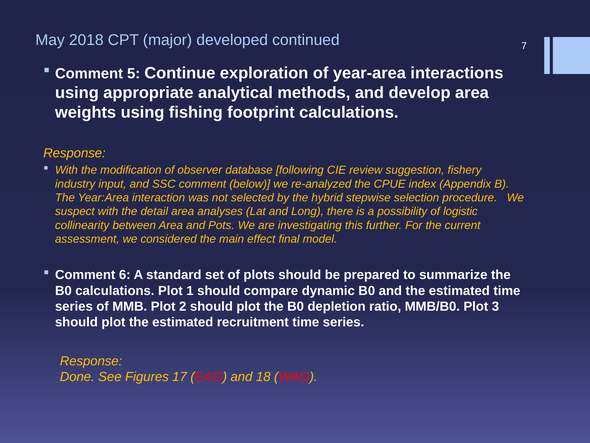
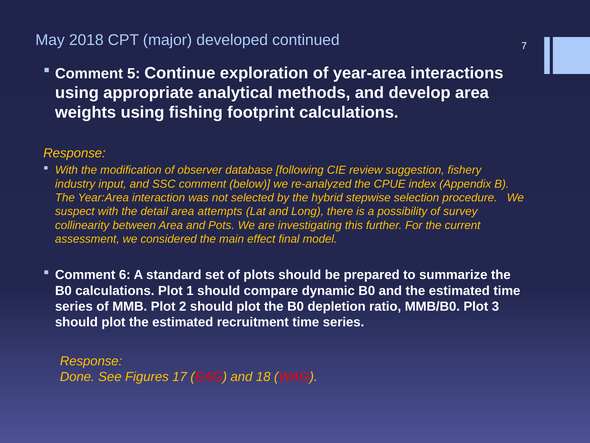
analyses: analyses -> attempts (220, 211)
logistic: logistic -> survey (460, 211)
